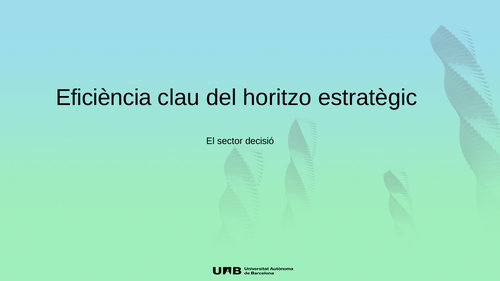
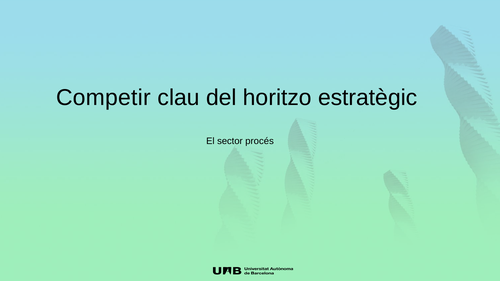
Eficiència: Eficiència -> Competir (103, 98)
decisió: decisió -> procés (260, 141)
